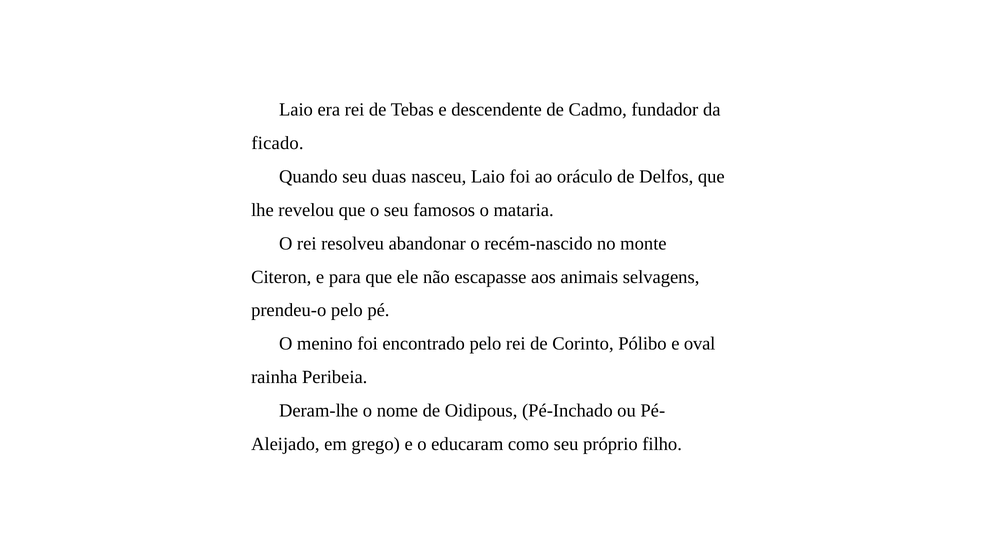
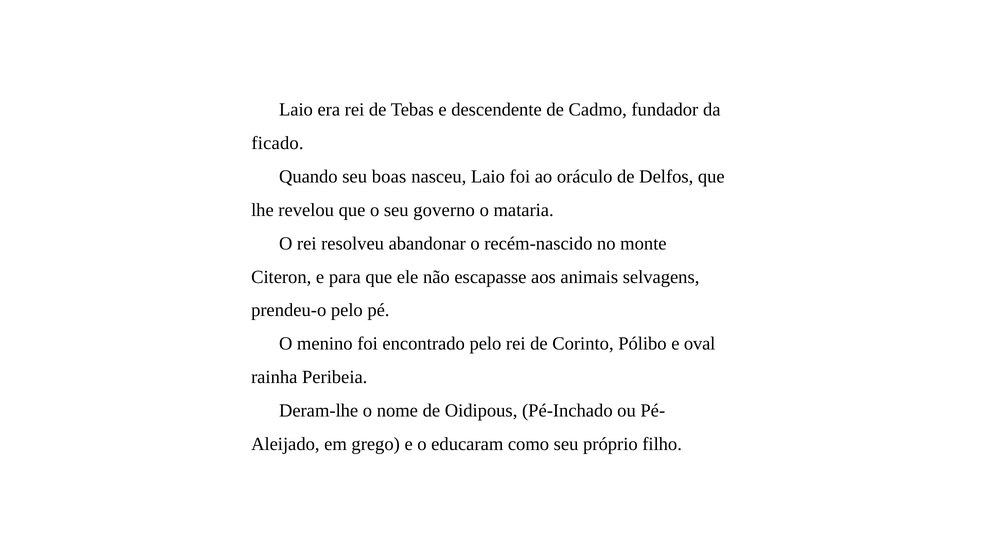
duas: duas -> boas (389, 177)
famosos: famosos -> governo (444, 210)
